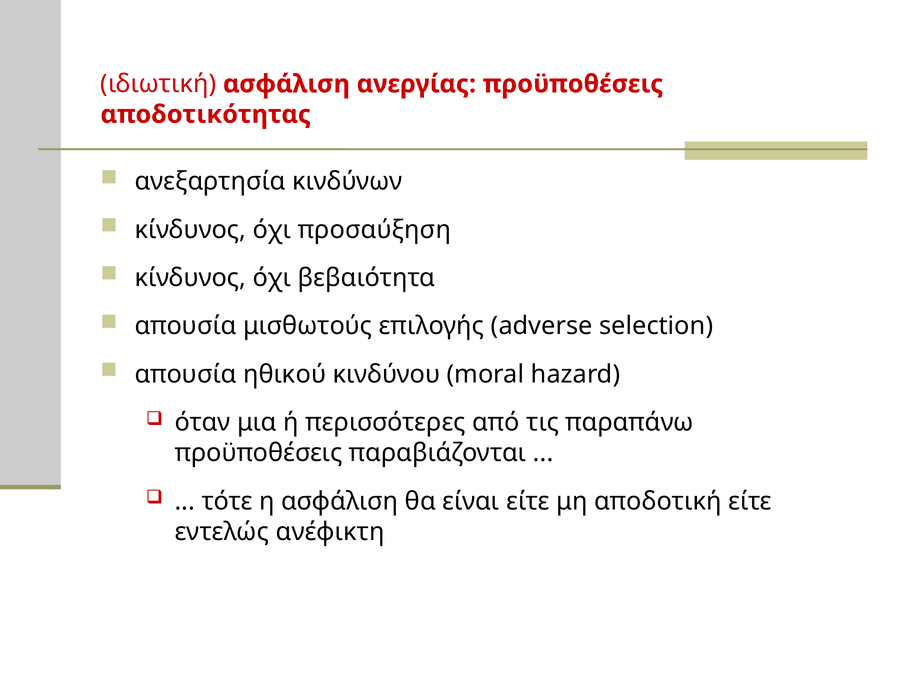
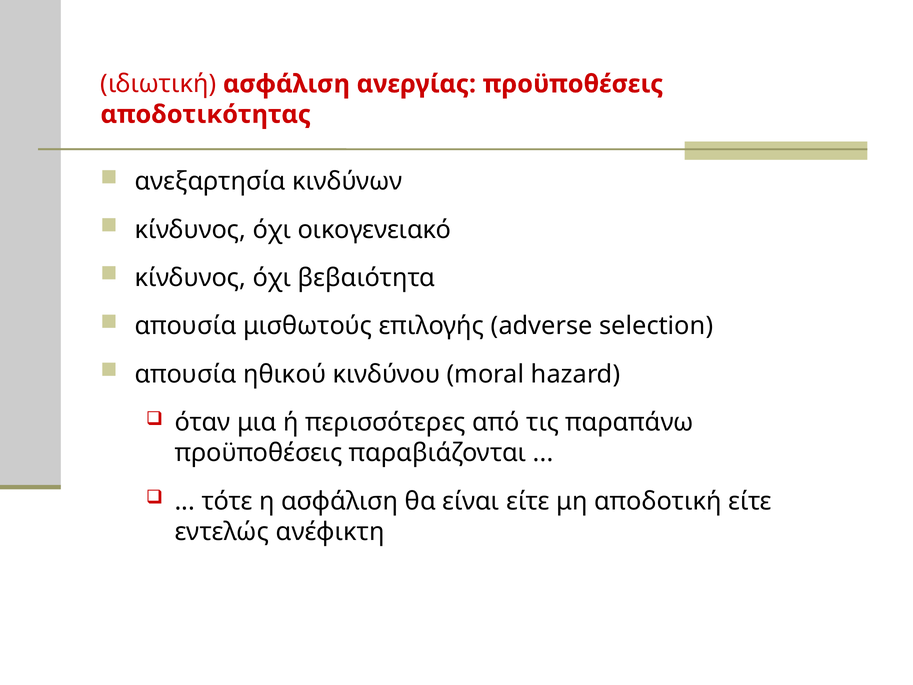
προσαύξηση: προσαύξηση -> οικογενειακό (375, 230)
